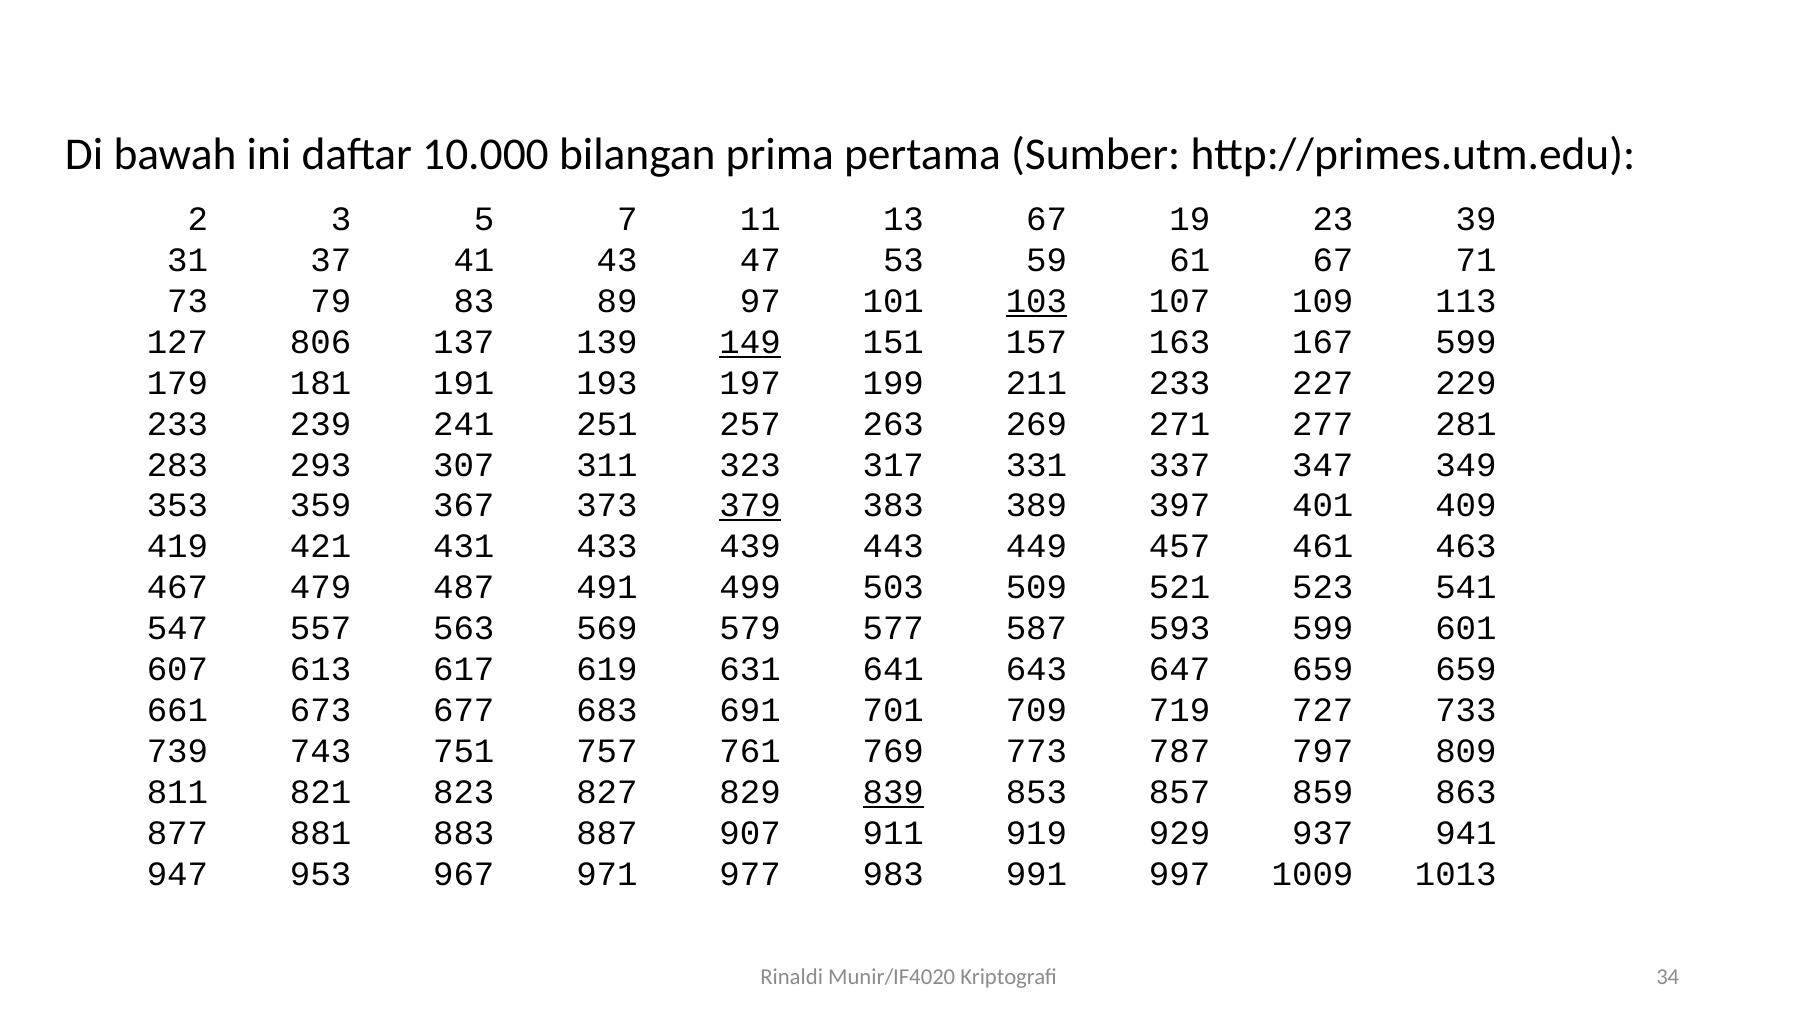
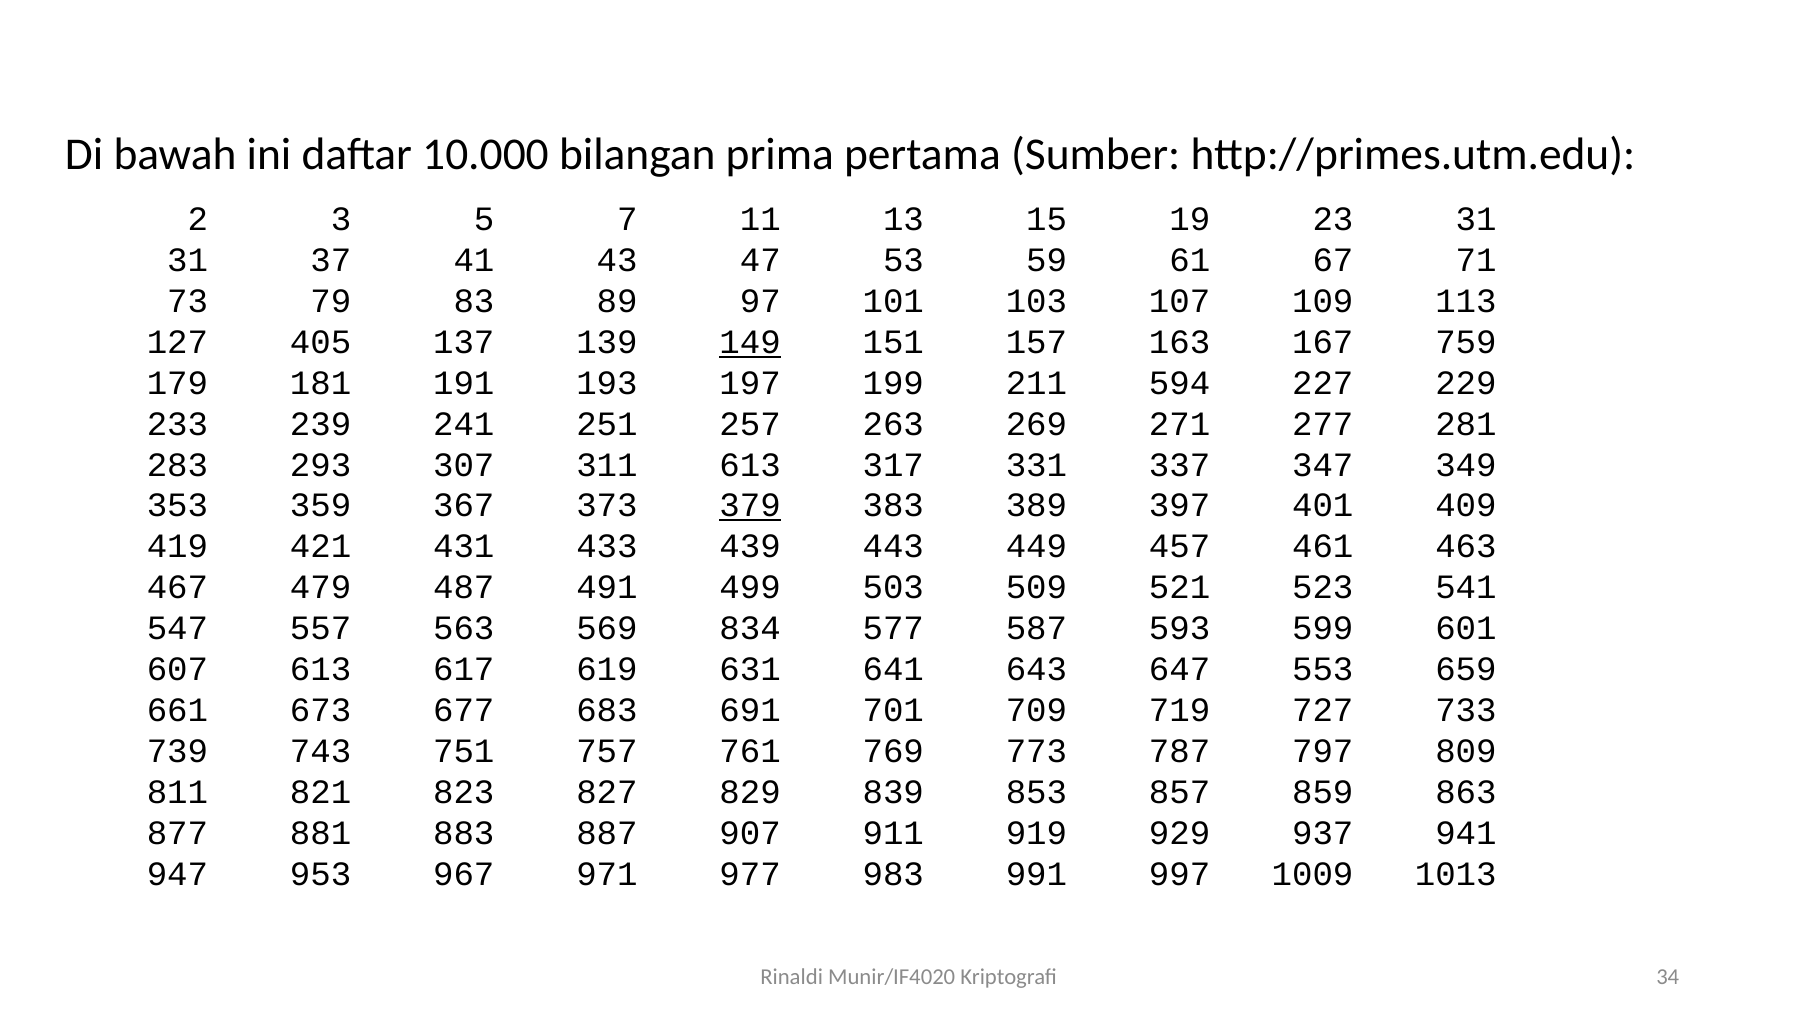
13 67: 67 -> 15 (1047, 219)
23 39: 39 -> 31 (1476, 219)
103 underline: present -> none (1036, 301)
806: 806 -> 405 (321, 342)
167 599: 599 -> 759 (1466, 342)
211 233: 233 -> 594 (1180, 383)
311 323: 323 -> 613 (750, 465)
579: 579 -> 834 (750, 628)
647 659: 659 -> 553 (1323, 669)
839 underline: present -> none (893, 792)
